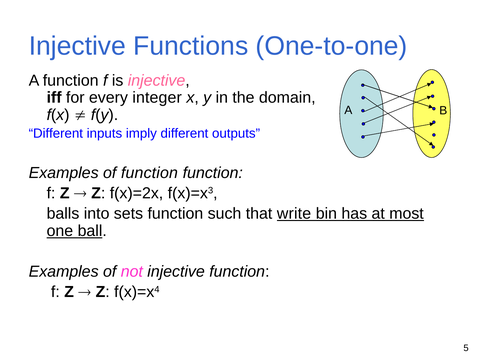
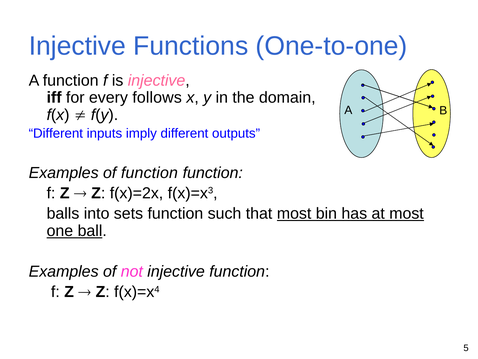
integer: integer -> follows (157, 98)
that write: write -> most (294, 213)
